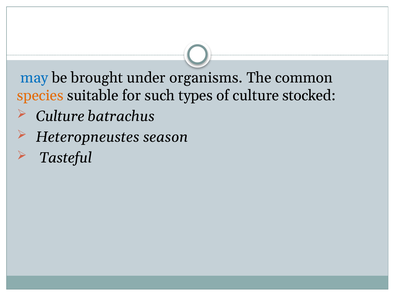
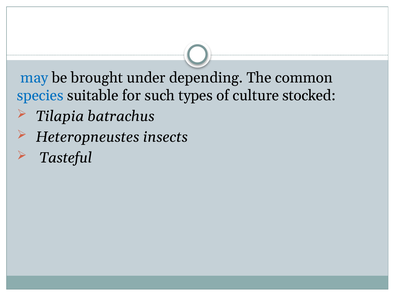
organisms: organisms -> depending (206, 78)
species colour: orange -> blue (40, 96)
Culture: Culture -> Tilapia (60, 116)
season: season -> insects (166, 137)
